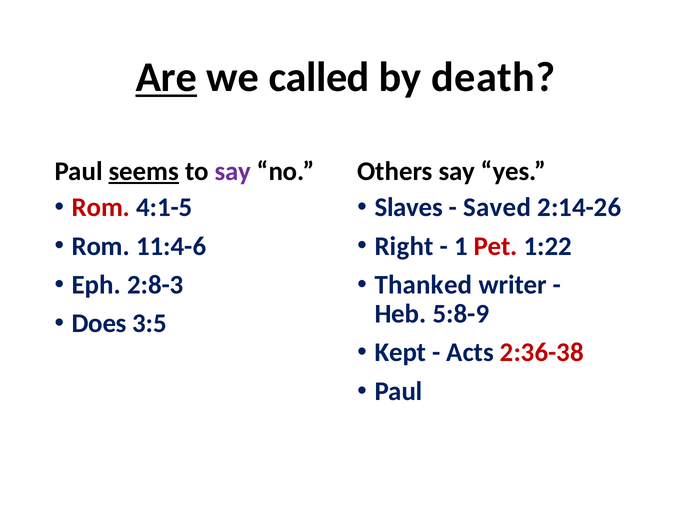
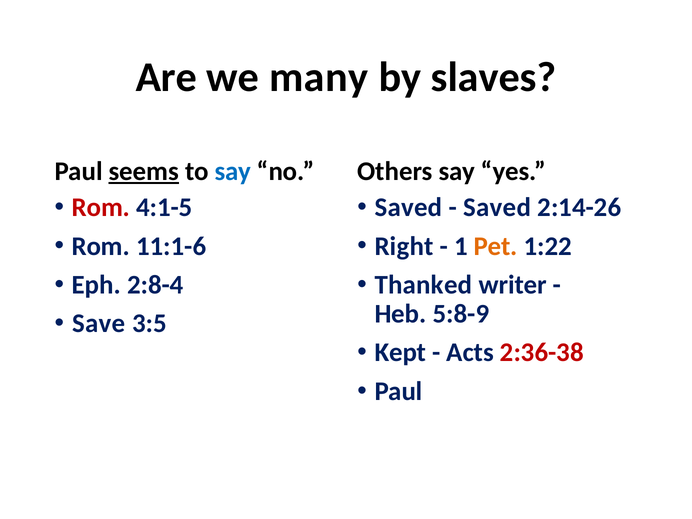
Are underline: present -> none (166, 78)
called: called -> many (319, 78)
death: death -> slaves (493, 78)
say colour: purple -> blue (233, 171)
Slaves: Slaves -> Saved (408, 207)
11:4-6: 11:4-6 -> 11:1-6 (171, 246)
Pet colour: red -> orange (496, 246)
2:8-3: 2:8-3 -> 2:8-4 (155, 285)
Does: Does -> Save (99, 323)
